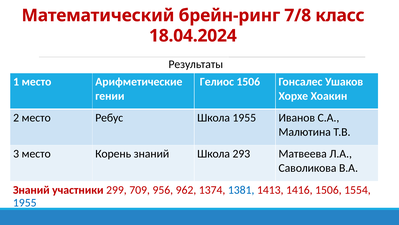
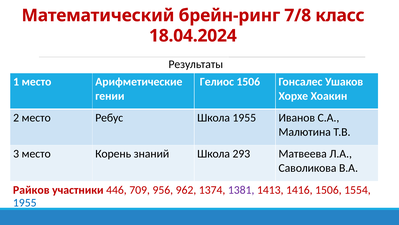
Знаний: Знаний -> Райков (31, 190)
299: 299 -> 446 (116, 190)
1381 colour: blue -> purple (241, 190)
